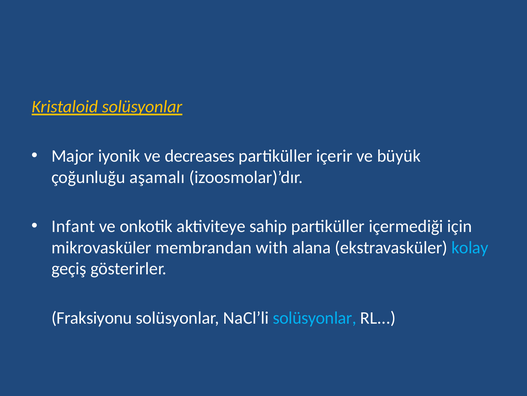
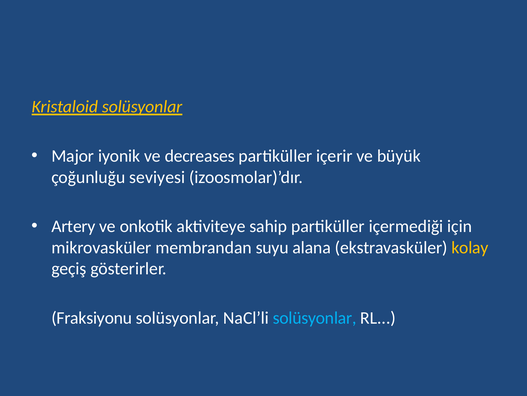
aşamalı: aşamalı -> seviyesi (157, 177)
Infant: Infant -> Artery (73, 226)
with: with -> suyu (272, 247)
kolay colour: light blue -> yellow (470, 247)
